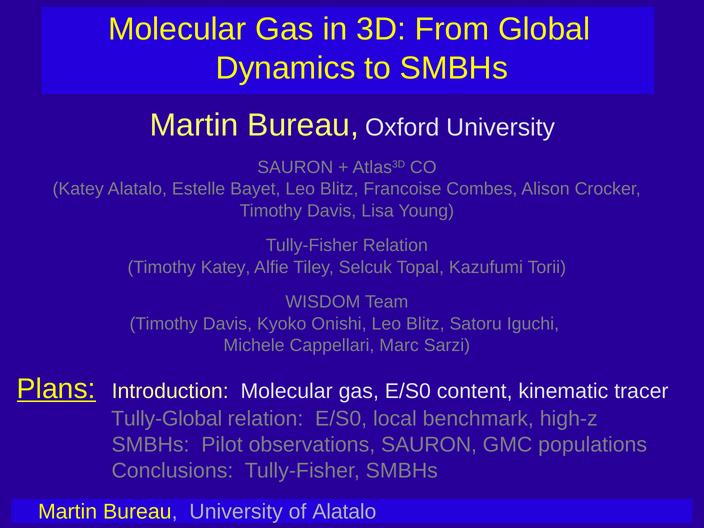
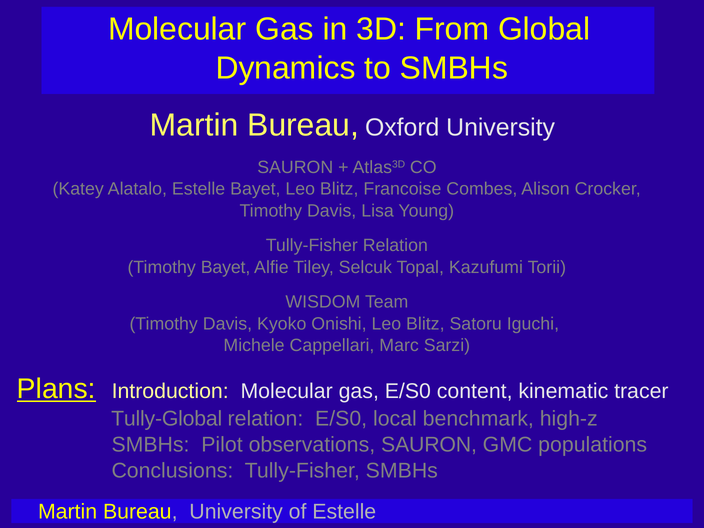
Timothy Katey: Katey -> Bayet (226, 267)
Alatalo: Alatalo -> Estelle (344, 512)
